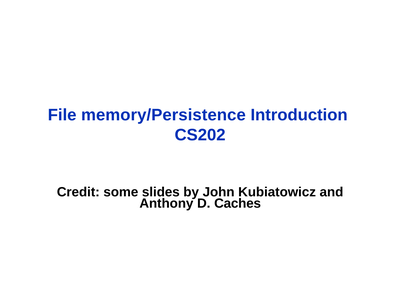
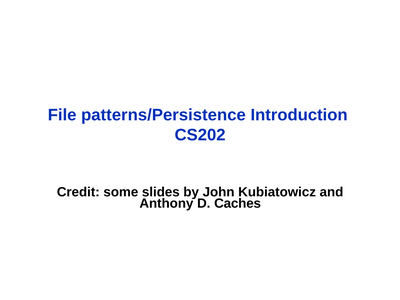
memory/Persistence: memory/Persistence -> patterns/Persistence (163, 115)
